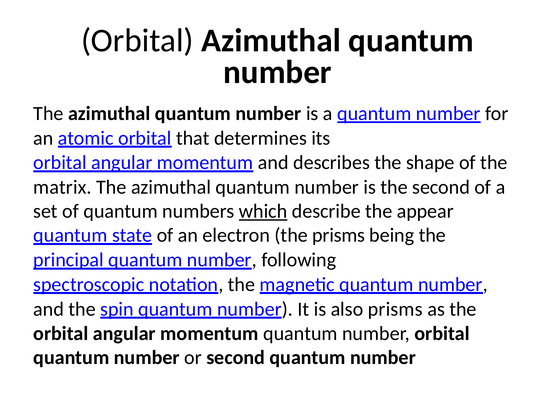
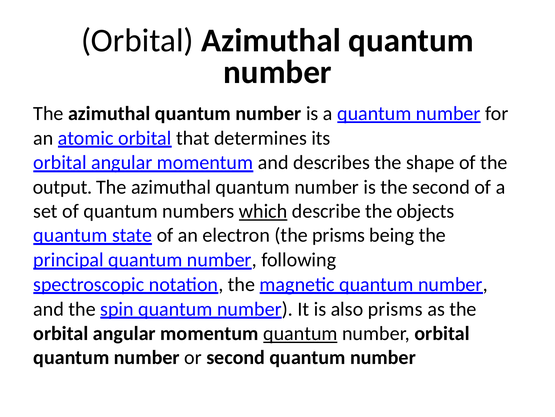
matrix: matrix -> output (63, 187)
appear: appear -> objects (425, 211)
quantum underline: none -> present (300, 333)
